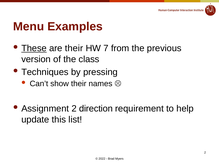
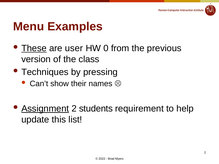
are their: their -> user (74, 48)
7: 7 -> 0 (106, 48)
Assignment underline: none -> present (45, 109)
direction: direction -> students (96, 109)
